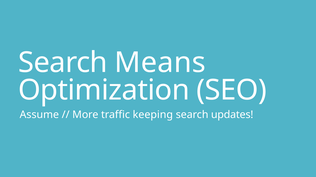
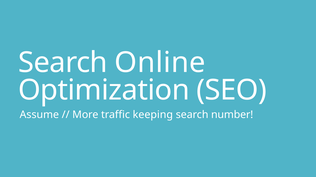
Means: Means -> Online (160, 63)
updates: updates -> number (232, 115)
